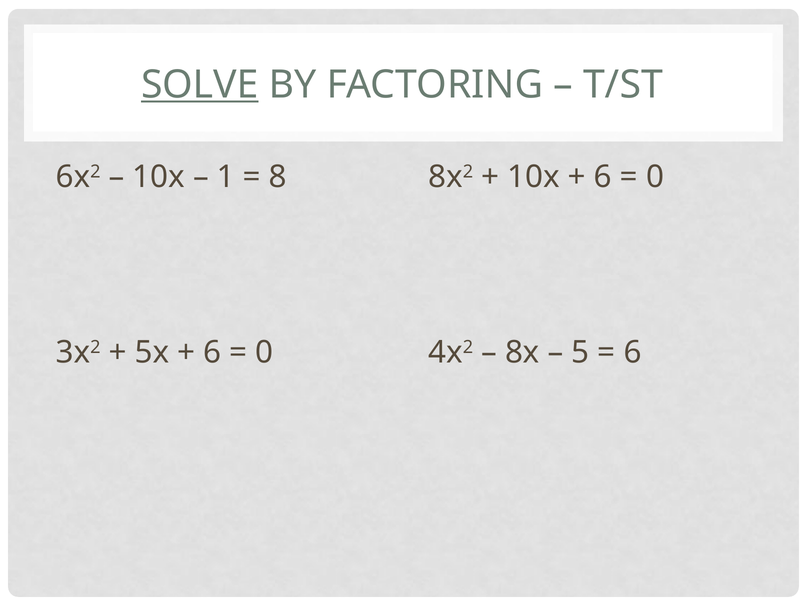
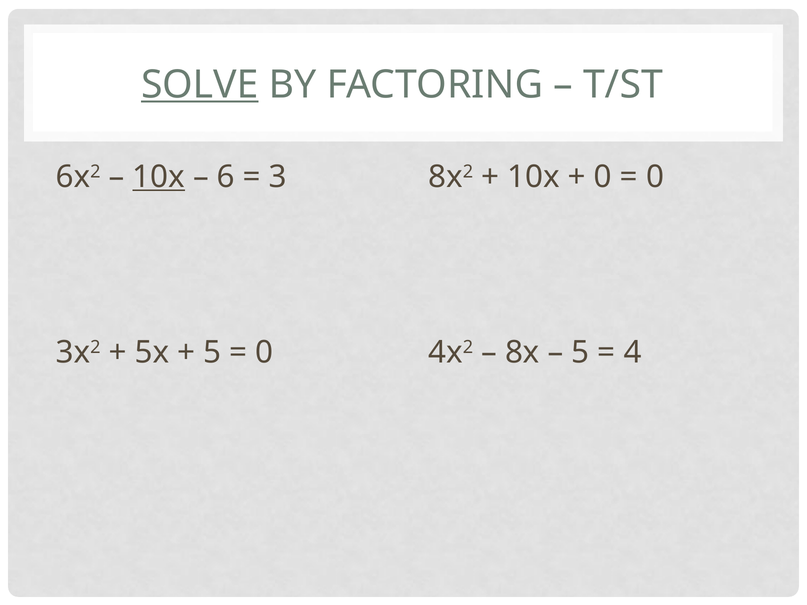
10x underline: none -> present (159, 177)
1: 1 -> 6 (226, 177)
8: 8 -> 3 (278, 177)
6: 6 -> 0 (603, 177)
6: 6 -> 5 (212, 353)
6: 6 -> 4 (633, 353)
